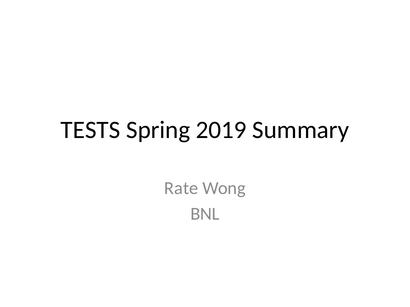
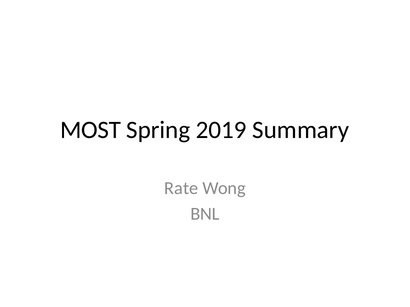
TESTS: TESTS -> MOST (91, 130)
